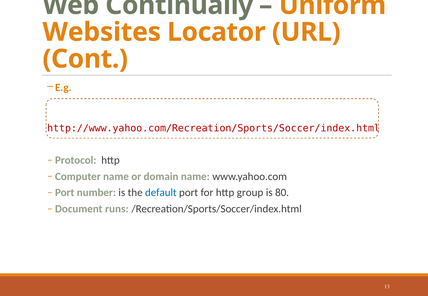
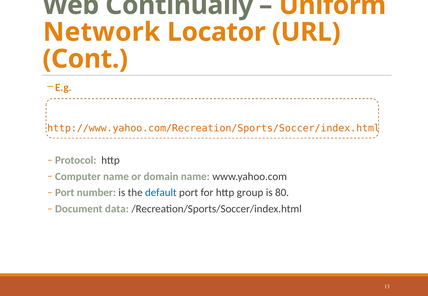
Websites: Websites -> Network (102, 32)
http://www.yahoo.com/Recreation/Sports/Soccer/index.html colour: red -> orange (214, 128)
runs: runs -> data (117, 209)
